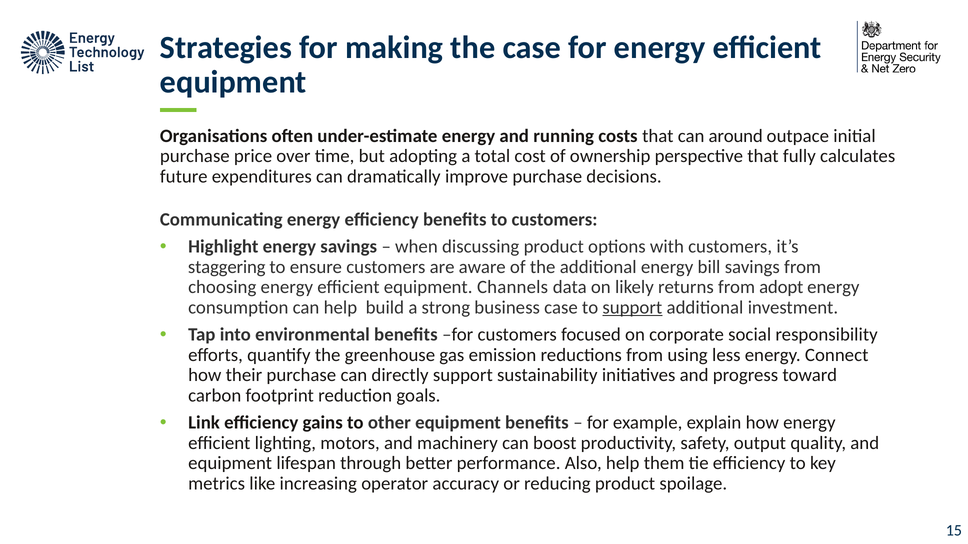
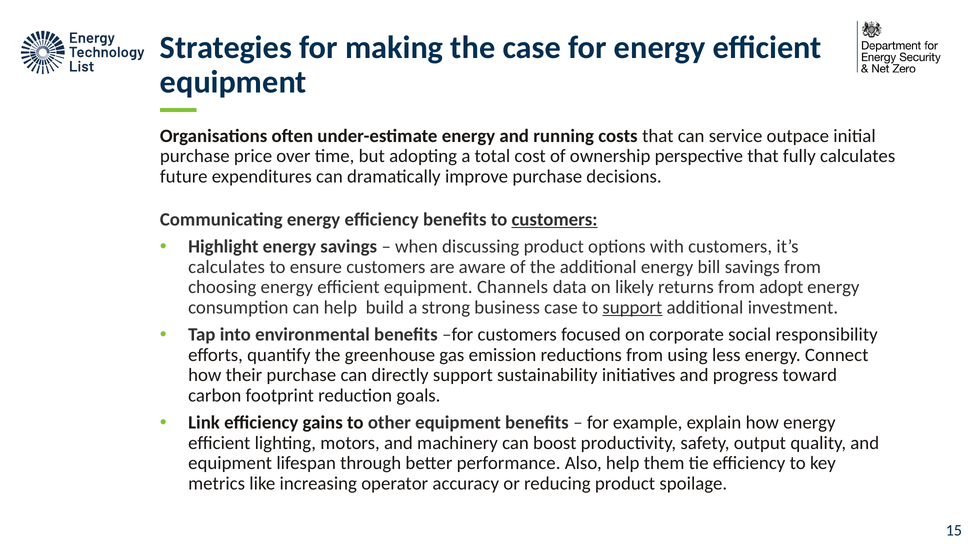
around: around -> service (736, 136)
customers underline: none -> present (554, 220)
staggering: staggering -> calculates (227, 267)
